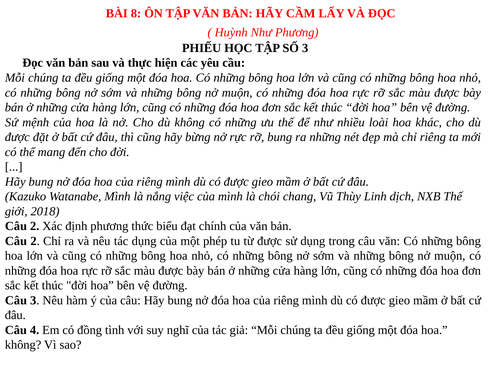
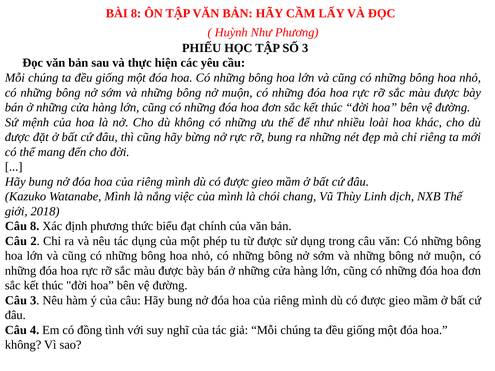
2: 2 -> 8 (35, 226)
